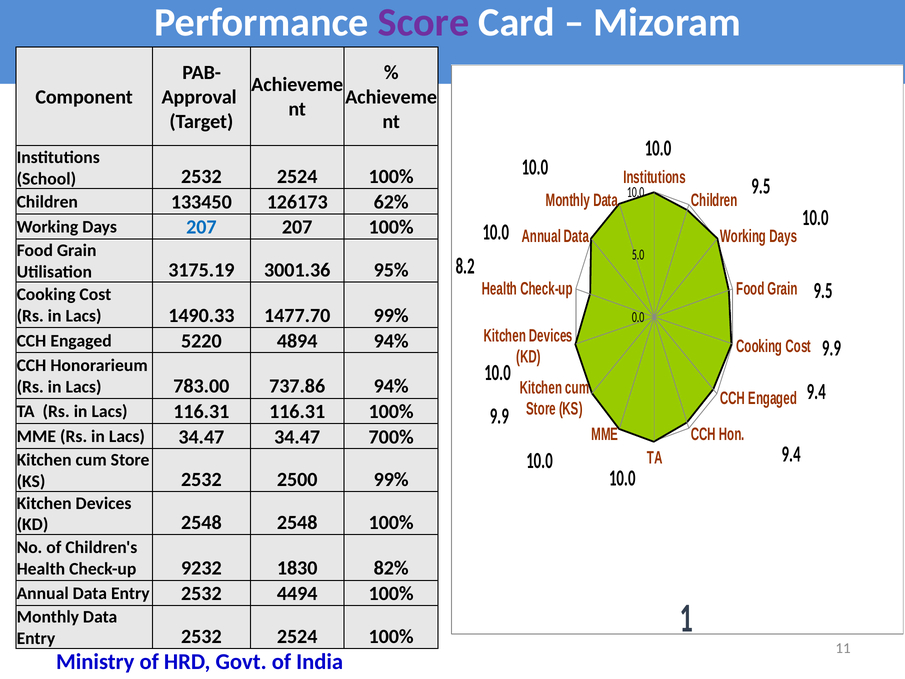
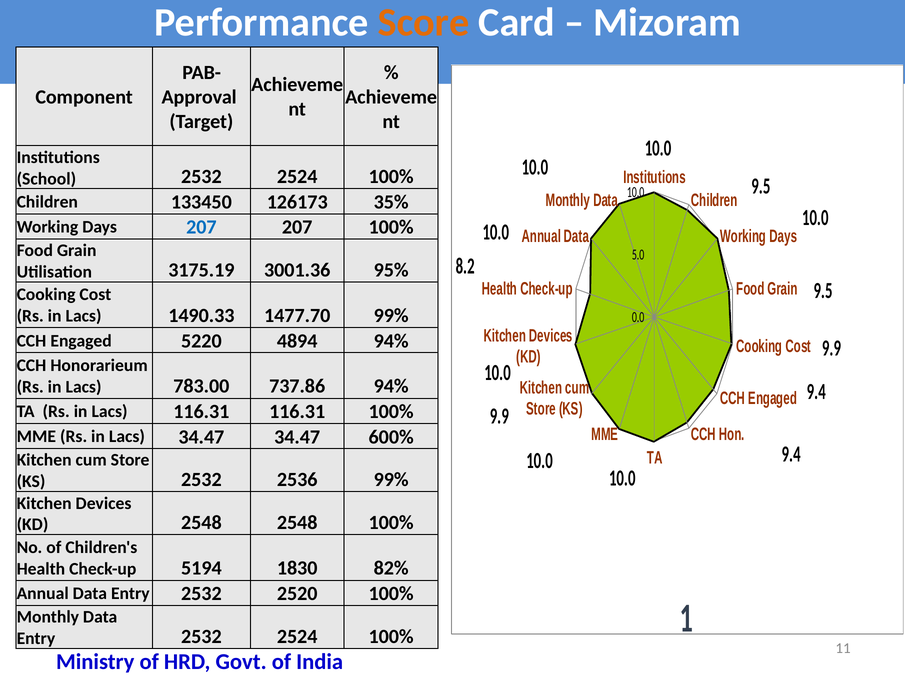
Score colour: purple -> orange (423, 22)
62%: 62% -> 35% (391, 202)
700%: 700% -> 600% (391, 437)
2500: 2500 -> 2536 (297, 479)
9232: 9232 -> 5194 (201, 568)
4494: 4494 -> 2520 (297, 594)
